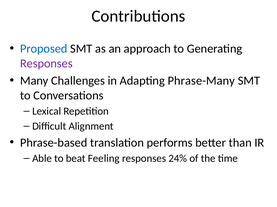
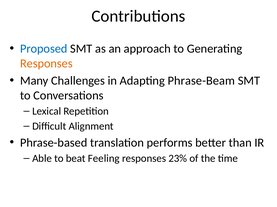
Responses colour: purple -> orange (46, 64)
Phrase-Many: Phrase-Many -> Phrase-Beam (201, 81)
24%: 24% -> 23% (178, 159)
